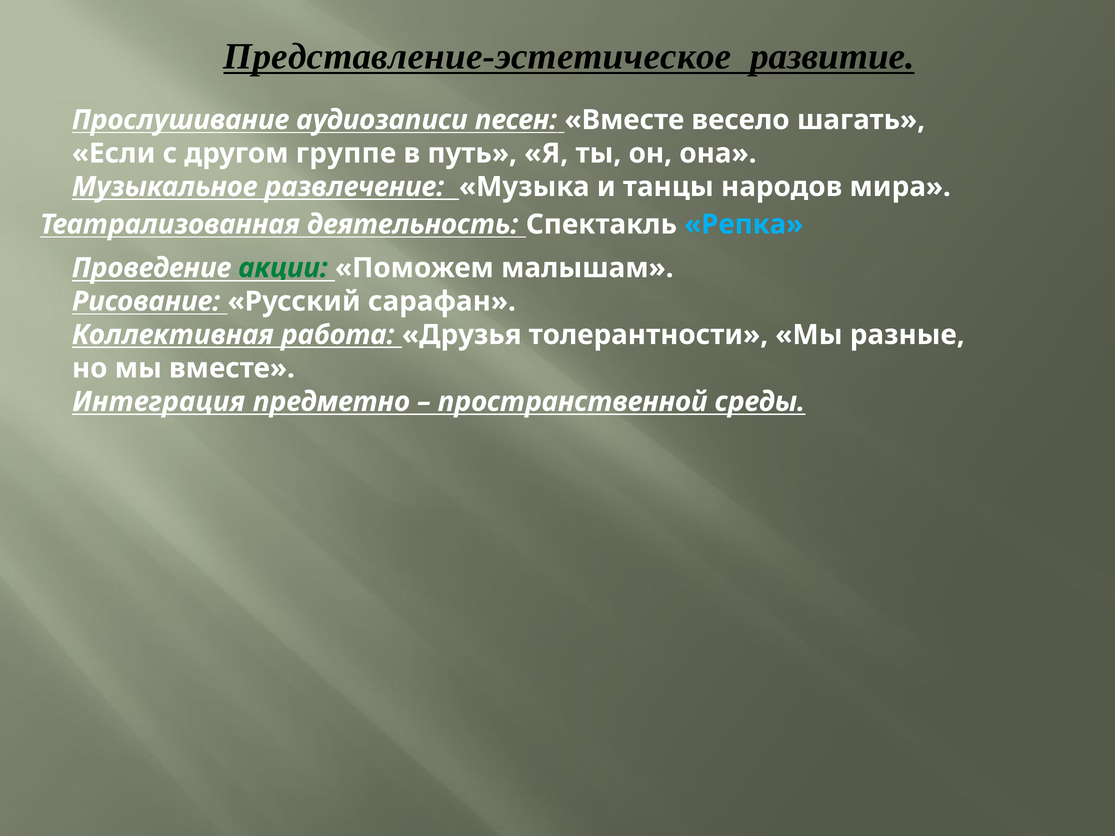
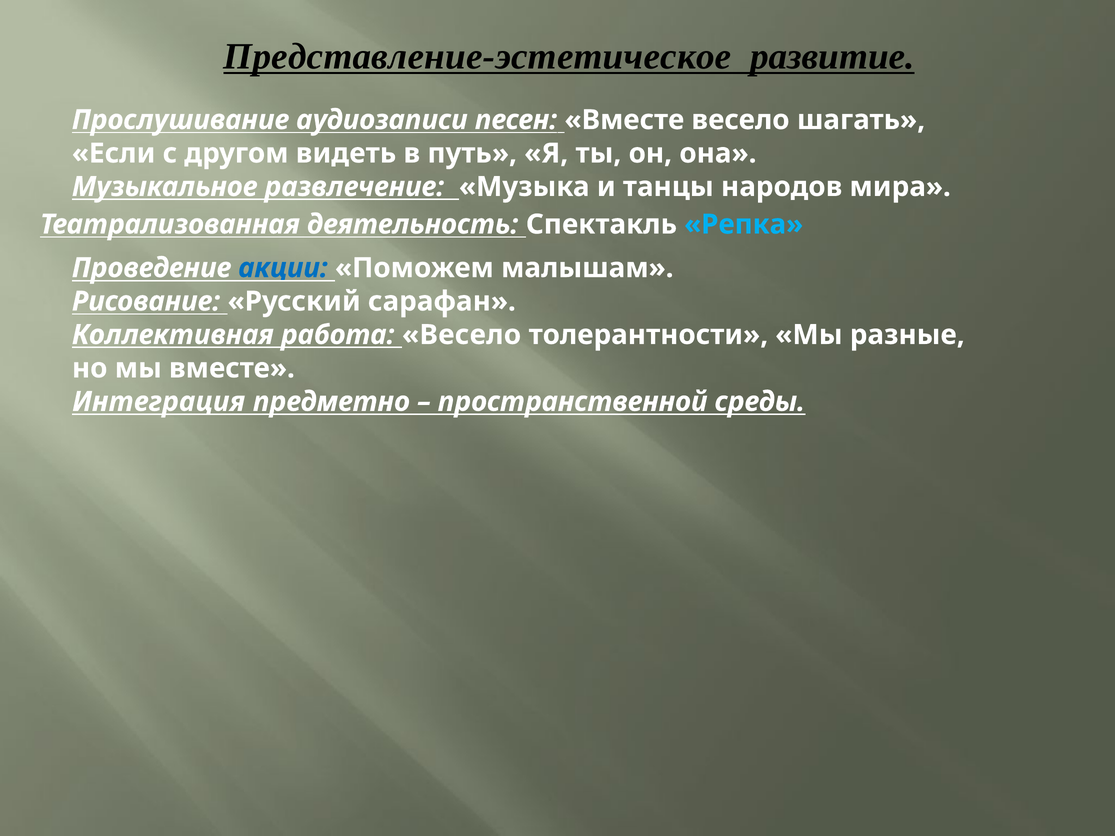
группе: группе -> видеть (346, 153)
акции colour: green -> blue (283, 268)
работа Друзья: Друзья -> Весело (462, 335)
